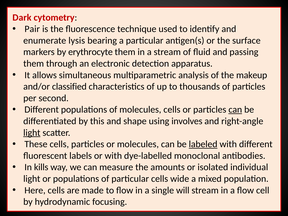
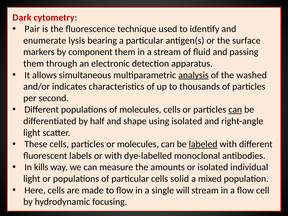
erythrocyte: erythrocyte -> component (90, 52)
analysis underline: none -> present (194, 75)
makeup: makeup -> washed (252, 75)
classified: classified -> indicates (69, 87)
this: this -> half (97, 121)
using involves: involves -> isolated (187, 121)
light underline: present -> none (32, 133)
wide: wide -> solid (180, 179)
